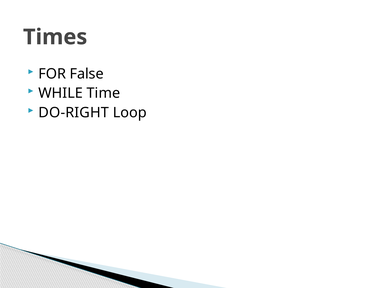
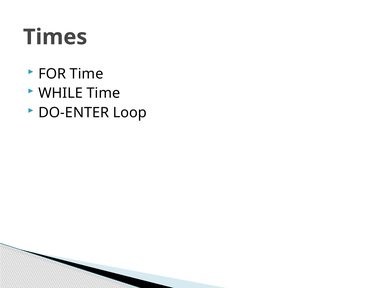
FOR False: False -> Time (87, 74)
DO-RIGHT: DO-RIGHT -> DO-ENTER (74, 113)
